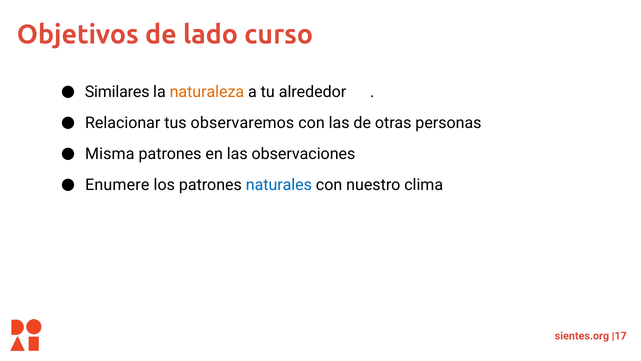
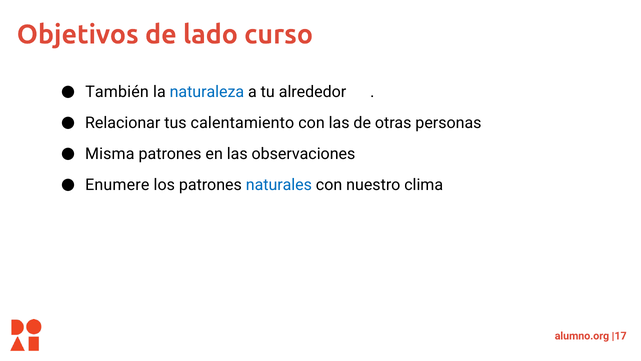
Similares: Similares -> También (117, 92)
naturaleza colour: orange -> blue (207, 92)
observaremos: observaremos -> calentamiento (242, 123)
sientes.org: sientes.org -> alumno.org (582, 335)
